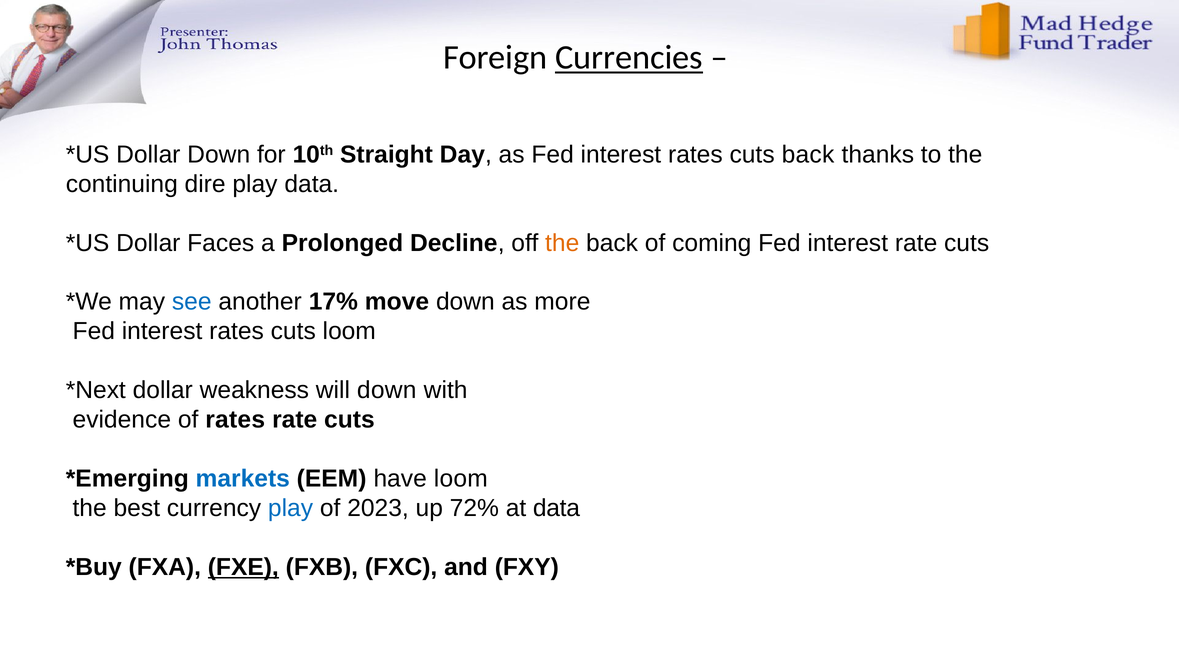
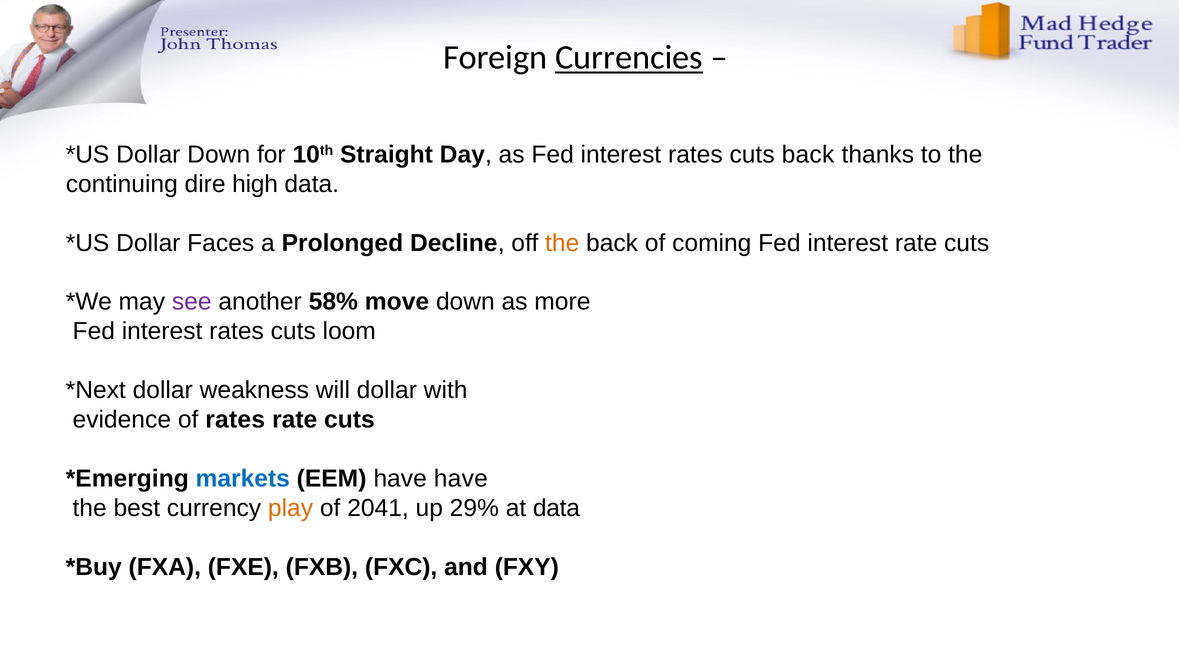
dire play: play -> high (255, 184)
see colour: blue -> purple (192, 302)
17%: 17% -> 58% (333, 302)
will down: down -> dollar (387, 390)
have loom: loom -> have (461, 479)
play colour: blue -> orange (291, 508)
2023: 2023 -> 2041 (378, 508)
72%: 72% -> 29% (474, 508)
FXE underline: present -> none (243, 567)
